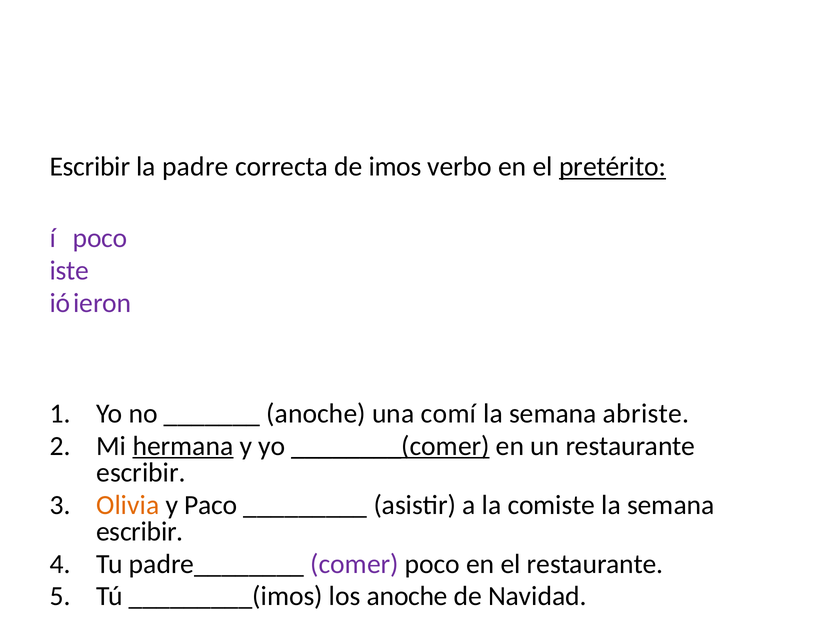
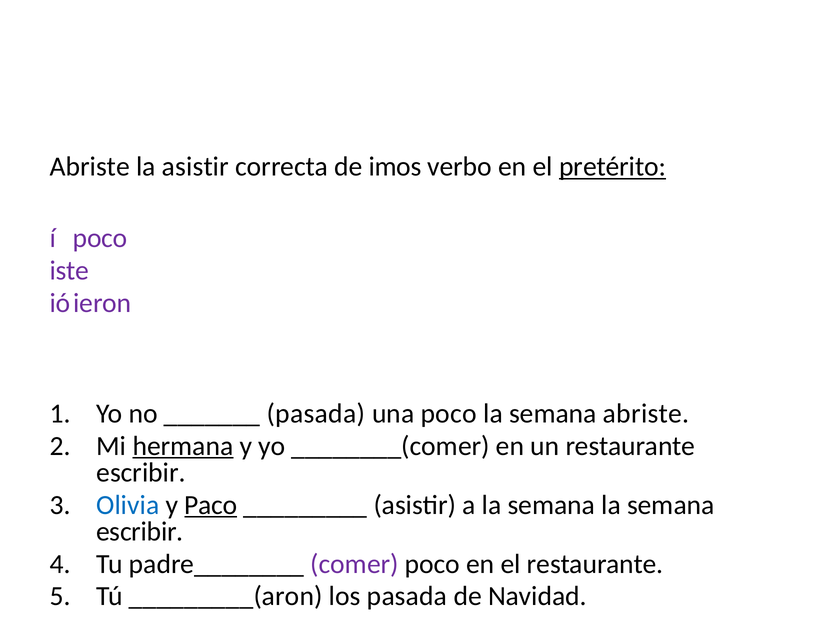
Escribir: Escribir -> Abriste (90, 167)
la padre: padre -> asistir (195, 167)
anoche: anoche -> pasada (316, 413)
una comí: comí -> poco (449, 413)
________(comer underline: present -> none (391, 446)
Olivia colour: orange -> blue (128, 505)
Paco underline: none -> present (211, 505)
a la comiste: comiste -> semana (551, 505)
_________(imos: _________(imos -> _________(aron (226, 596)
los anoche: anoche -> pasada (407, 596)
